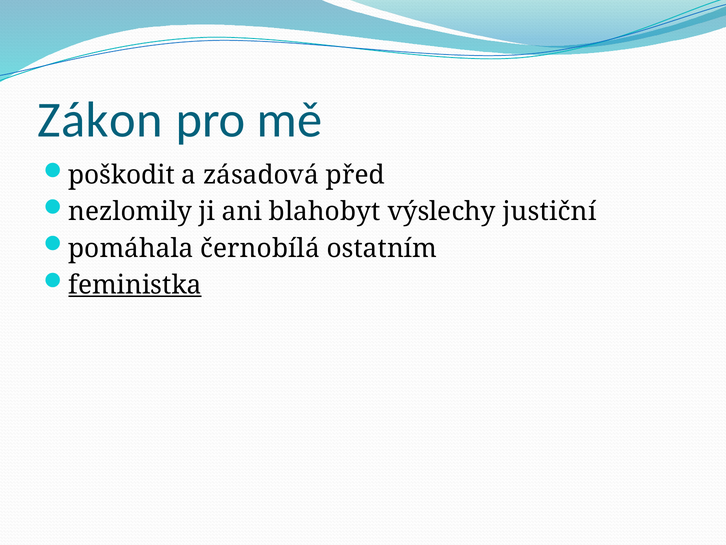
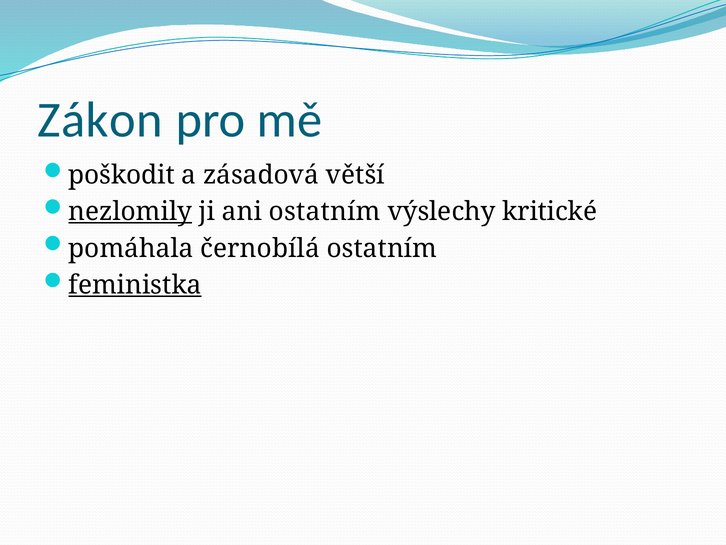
před: před -> větší (355, 175)
nezlomily underline: none -> present (130, 211)
ani blahobyt: blahobyt -> ostatním (325, 211)
justiční: justiční -> kritické (550, 211)
